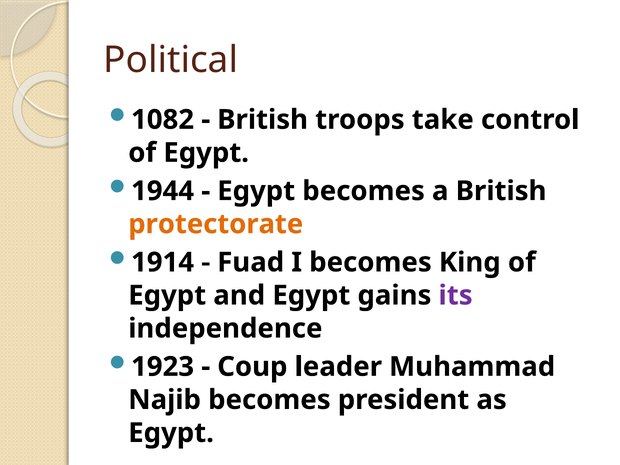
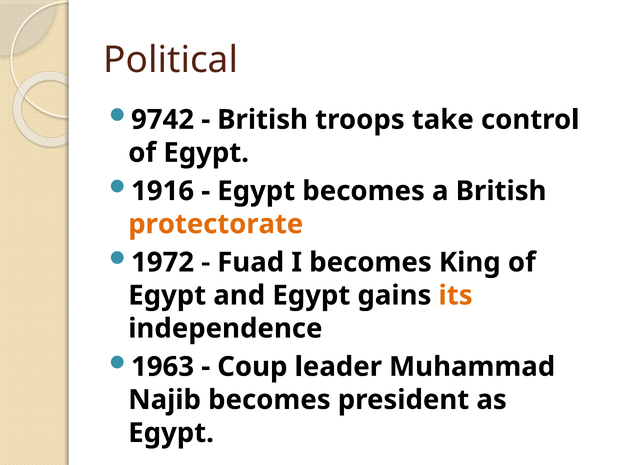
1082: 1082 -> 9742 (163, 120)
1944: 1944 -> 1916 (163, 191)
1914: 1914 -> 1972 (163, 262)
its colour: purple -> orange (456, 295)
1923: 1923 -> 1963 (163, 367)
